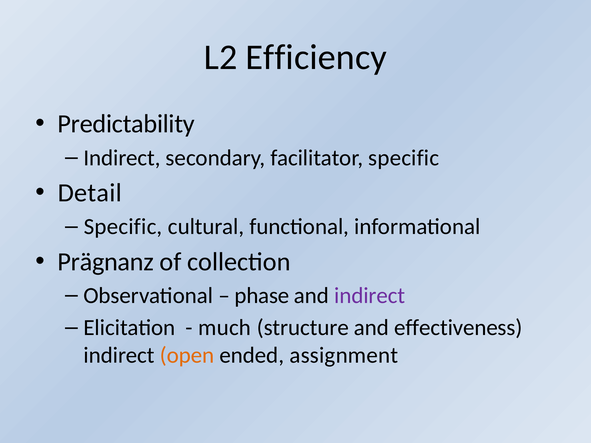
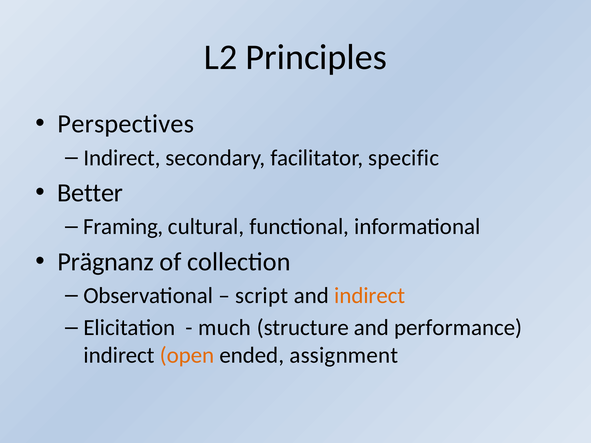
Efficiency: Efficiency -> Principles (316, 57)
Predictability: Predictability -> Perspectives (126, 124)
Detail: Detail -> Better (90, 193)
Specific: Specific -> Framing (123, 227)
phase: phase -> script (262, 296)
indirect colour: purple -> orange (370, 296)
effectiveness: effectiveness -> performance (458, 328)
